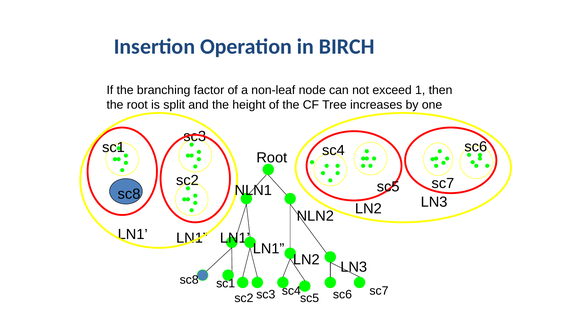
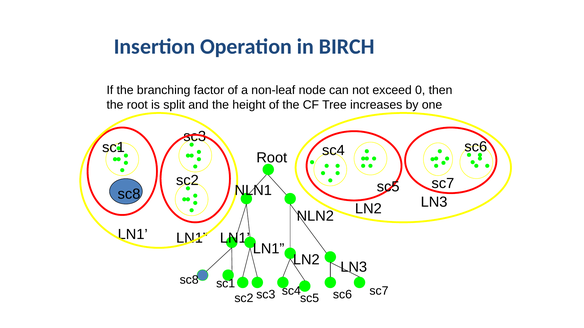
1: 1 -> 0 (420, 90)
